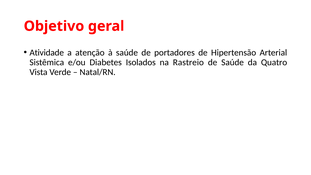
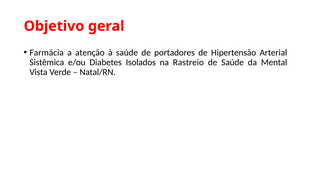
Atividade: Atividade -> Farmácia (47, 53)
Quatro: Quatro -> Mental (274, 62)
